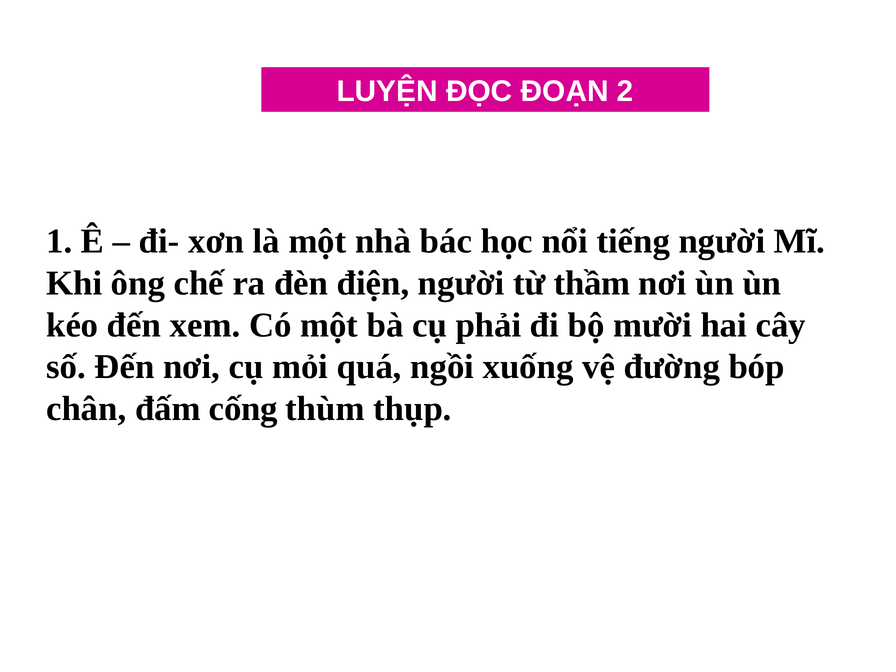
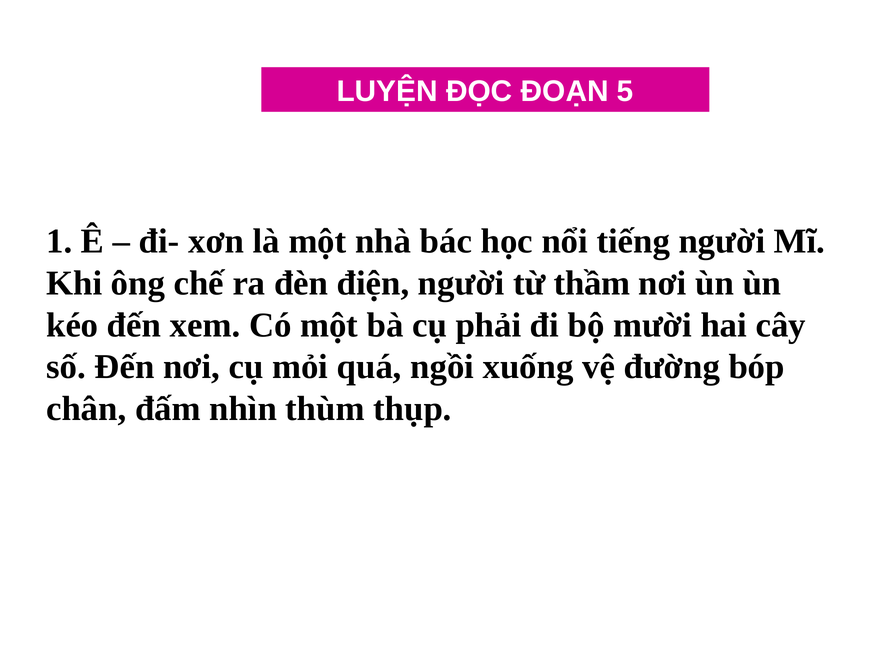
2: 2 -> 5 (625, 92)
cống: cống -> nhìn (243, 409)
